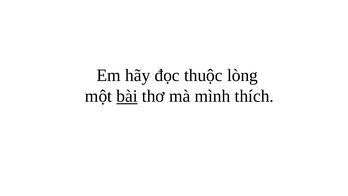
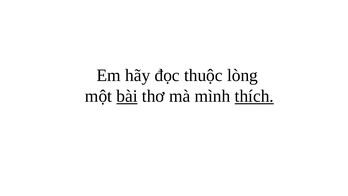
thích underline: none -> present (254, 96)
